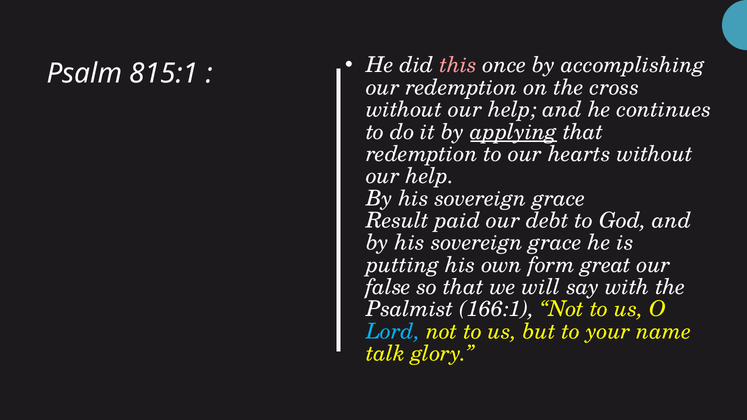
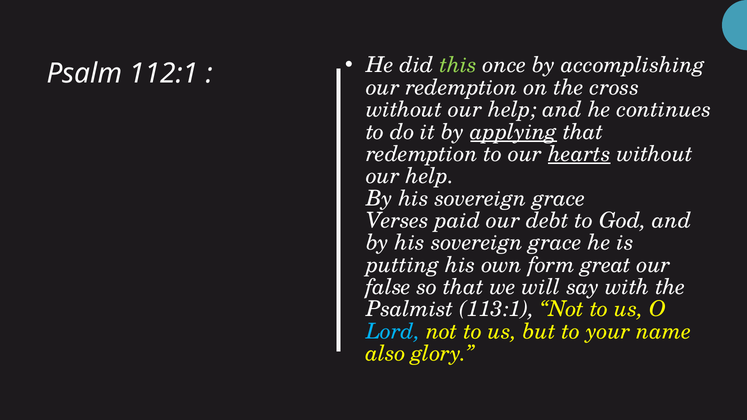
this colour: pink -> light green (458, 65)
815:1: 815:1 -> 112:1 (164, 74)
hearts underline: none -> present (579, 154)
Result: Result -> Verses (398, 221)
166:1: 166:1 -> 113:1 (497, 309)
talk: talk -> also (386, 354)
